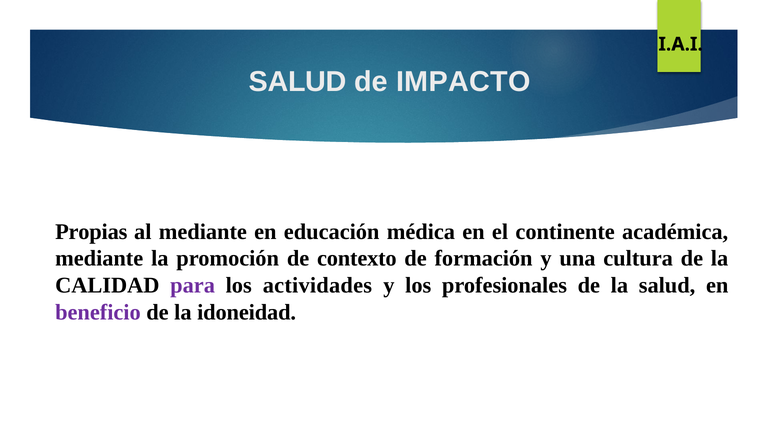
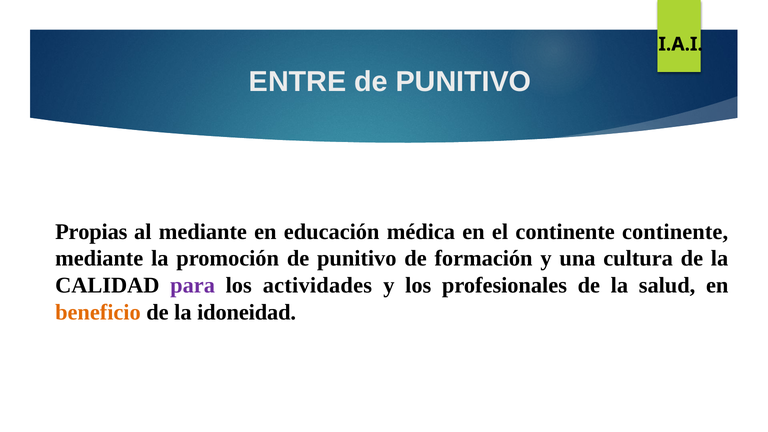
SALUD: SALUD -> ENTRE (298, 82)
IMPACTO: IMPACTO -> PUNITIVO (464, 82)
continente académica: académica -> continente (675, 232)
promoción de contexto: contexto -> punitivo (357, 259)
beneficio colour: purple -> orange (98, 312)
